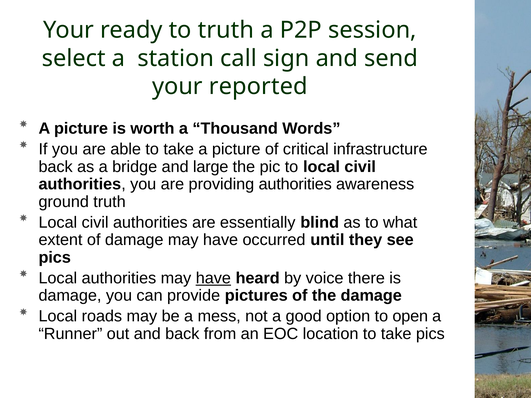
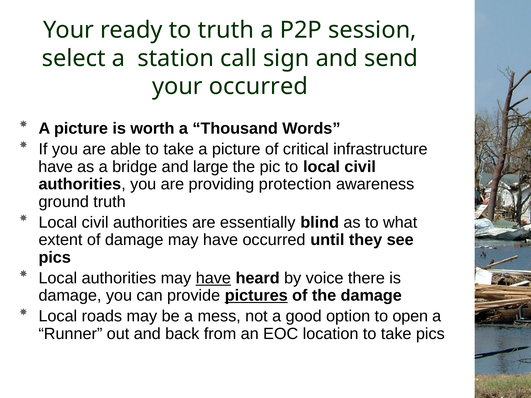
your reported: reported -> occurred (258, 87)
back: back -> have (56, 167)
providing authorities: authorities -> protection (295, 184)
pictures underline: none -> present (256, 296)
